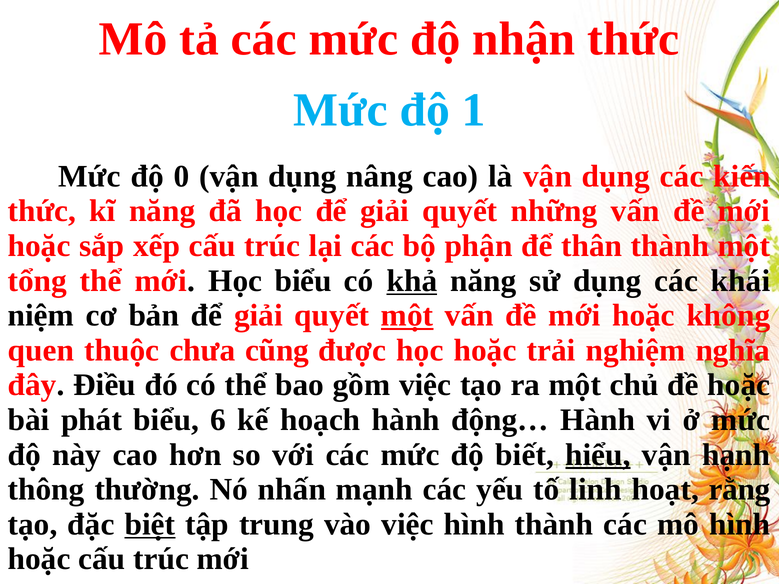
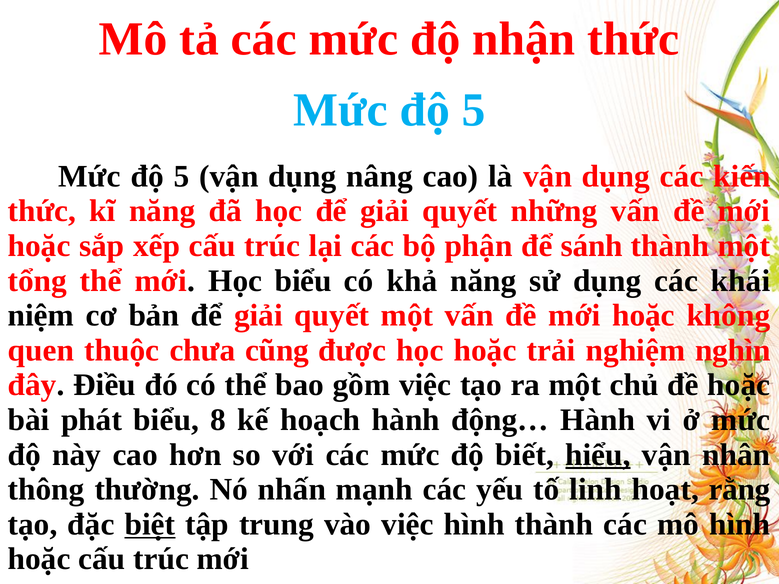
1: 1 -> 5 (474, 110)
0: 0 -> 5 (182, 176)
thân: thân -> sánh (592, 246)
khả underline: present -> none (412, 281)
một underline: present -> none (407, 316)
nghĩa: nghĩa -> nghìn (733, 350)
6: 6 -> 8 (218, 420)
hạnh: hạnh -> nhân (736, 455)
